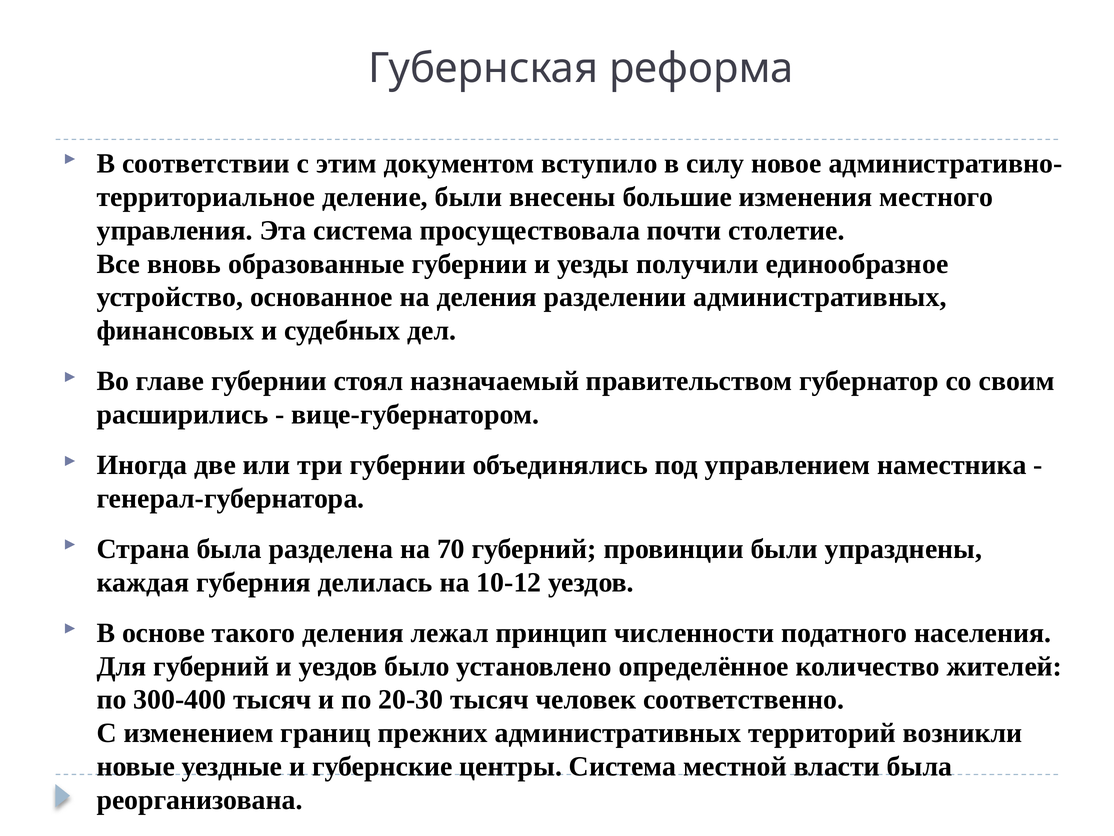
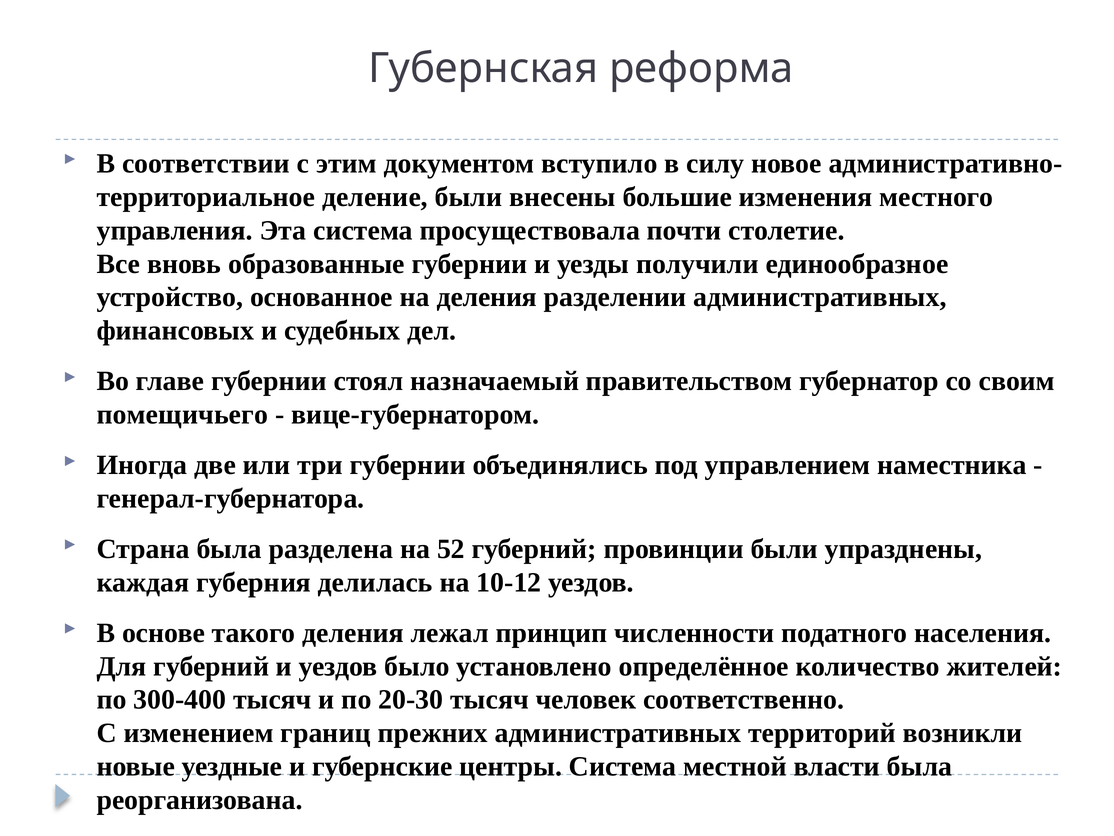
расширились: расширились -> помещичьего (182, 414)
70: 70 -> 52 (451, 549)
